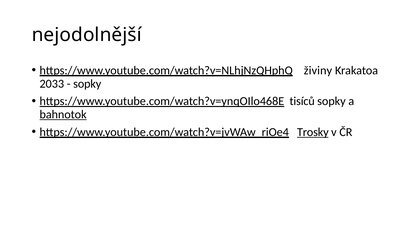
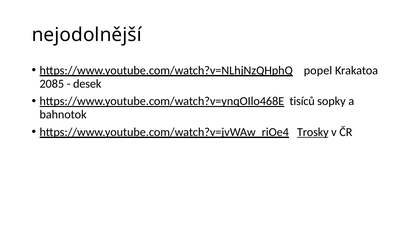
živiny: živiny -> popel (318, 71)
2033: 2033 -> 2085 (52, 84)
sopky: sopky -> desek (87, 84)
bahnotok underline: present -> none (63, 114)
